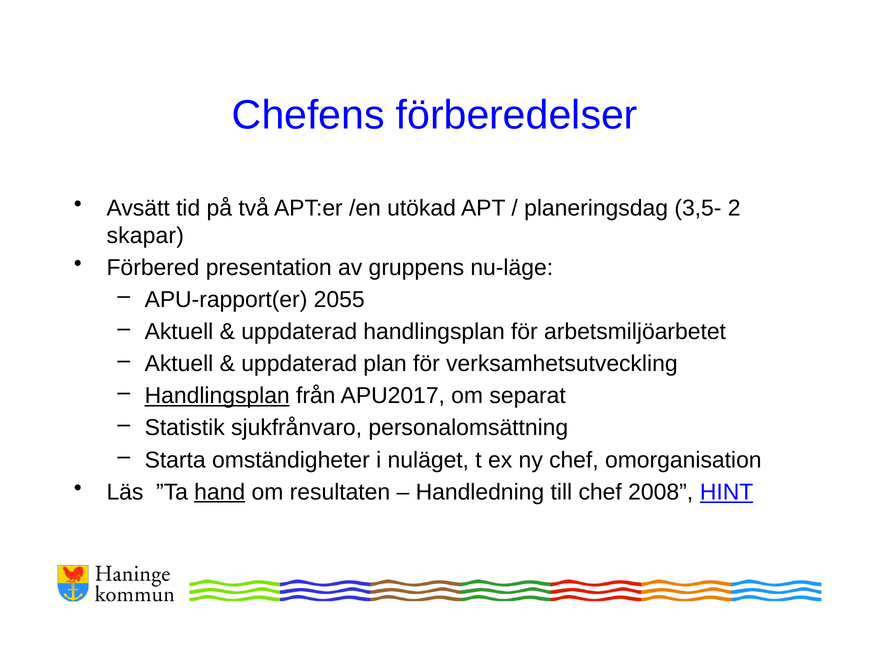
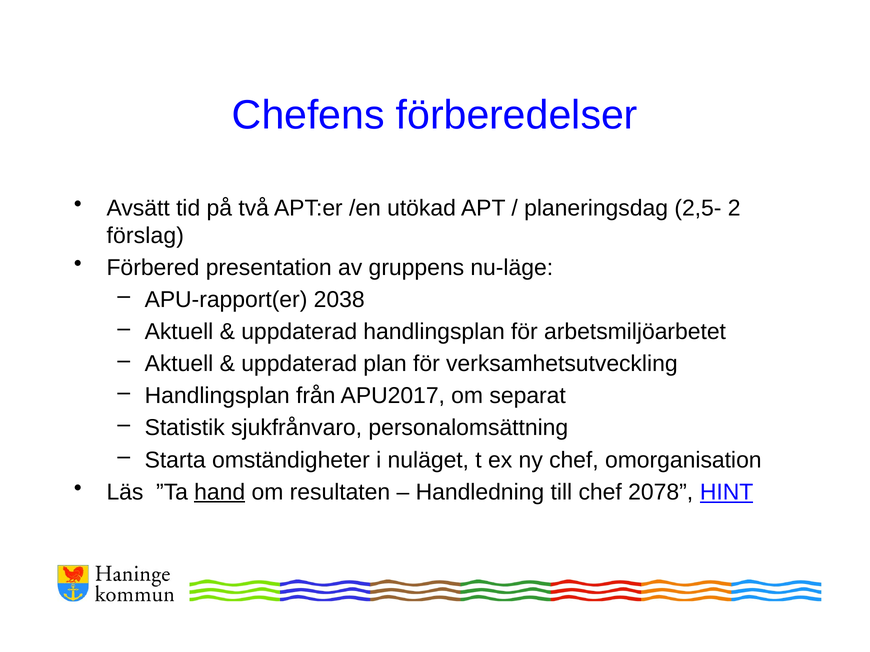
3,5-: 3,5- -> 2,5- (698, 208)
skapar: skapar -> förslag (145, 236)
2055: 2055 -> 2038 (339, 300)
Handlingsplan underline: present -> none (217, 396)
2008: 2008 -> 2078 (661, 492)
